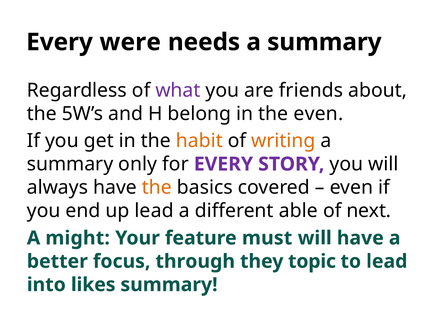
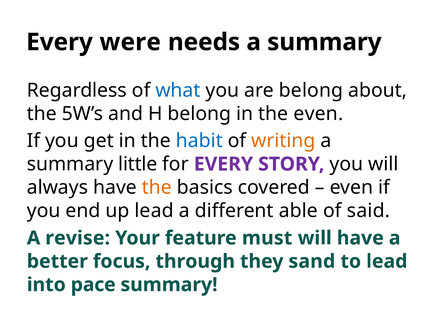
what colour: purple -> blue (178, 90)
are friends: friends -> belong (311, 90)
habit colour: orange -> blue (199, 141)
only: only -> little (138, 164)
next: next -> said (369, 211)
might: might -> revise (78, 238)
topic: topic -> sand (312, 261)
likes: likes -> pace (93, 284)
